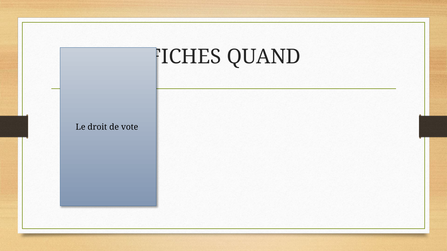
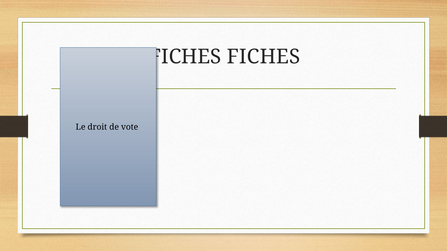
QUAND: QUAND -> FICHES (264, 57)
